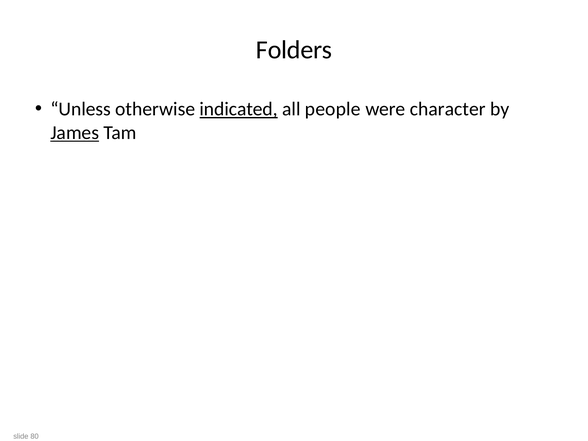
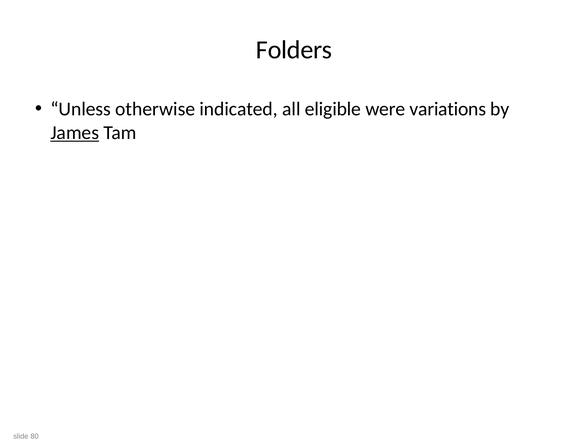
indicated underline: present -> none (239, 109)
people: people -> eligible (333, 109)
character: character -> variations (448, 109)
